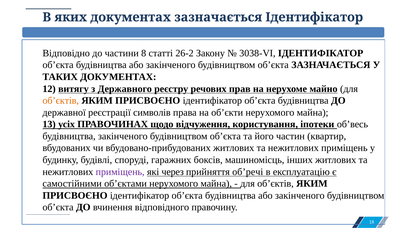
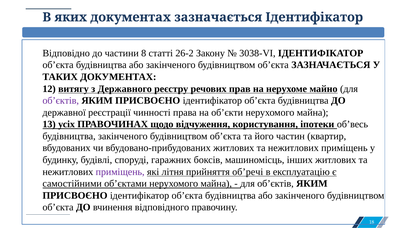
об’єктів colour: orange -> purple (61, 101)
символів: символів -> чинності (152, 113)
через: через -> літня (173, 172)
